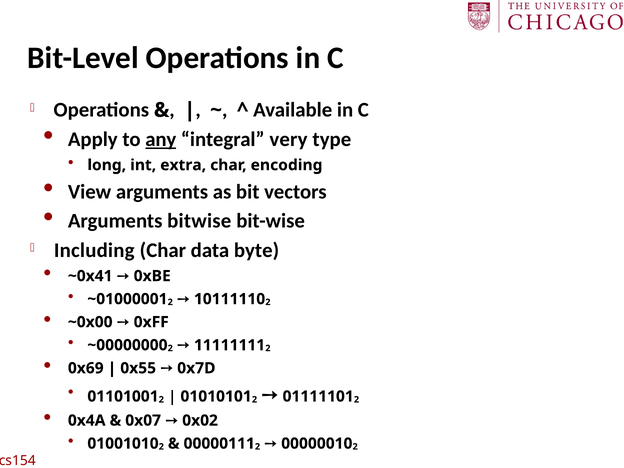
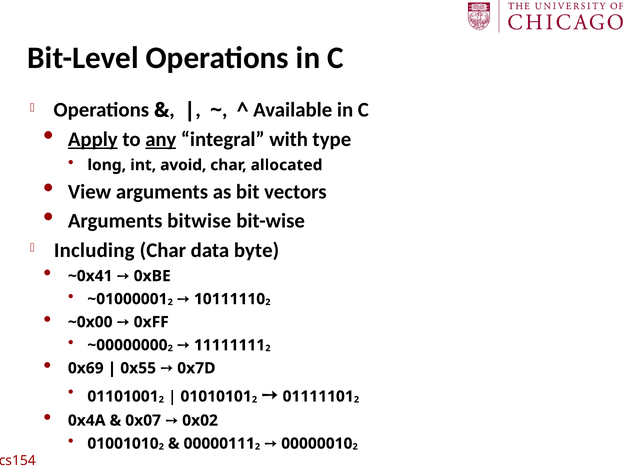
Apply underline: none -> present (93, 139)
very: very -> with (289, 139)
extra: extra -> avoid (183, 165)
encoding: encoding -> allocated (287, 165)
